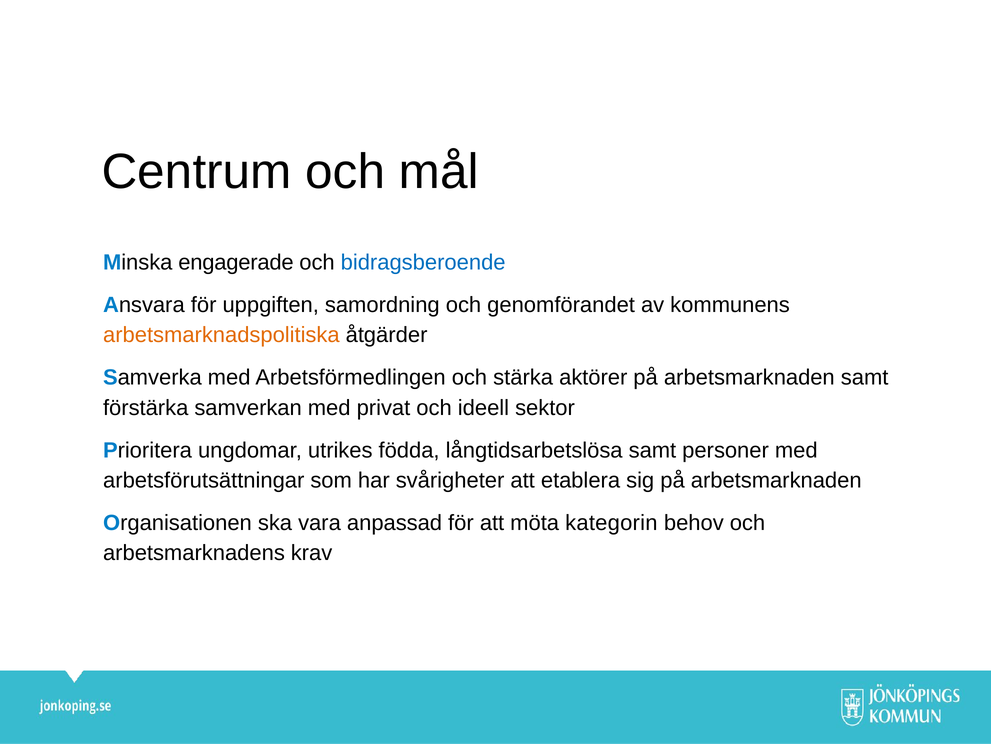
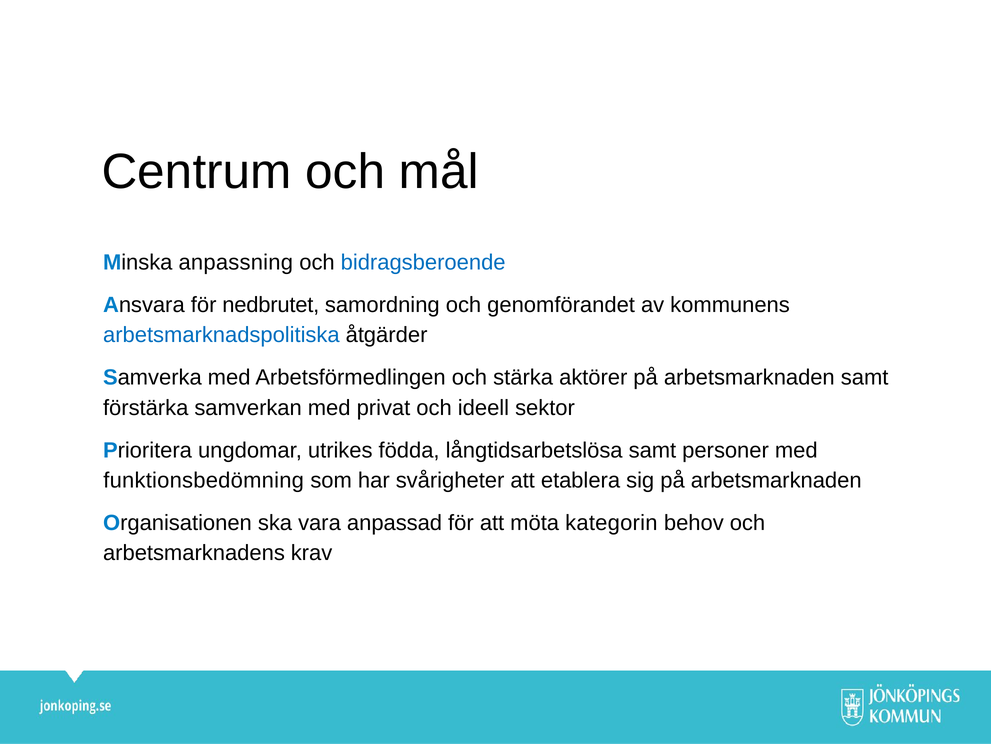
engagerade: engagerade -> anpassning (236, 262)
uppgiften: uppgiften -> nedbrutet (271, 305)
arbetsmarknadspolitiska colour: orange -> blue (221, 335)
arbetsförutsättningar: arbetsförutsättningar -> funktionsbedömning (204, 480)
